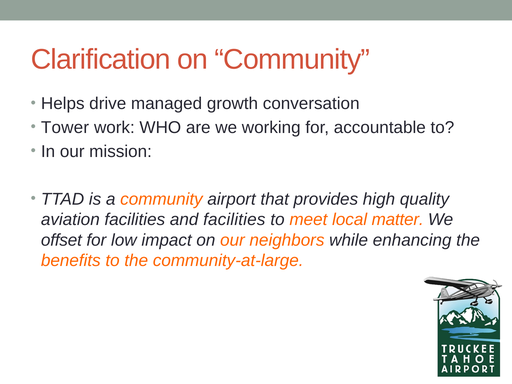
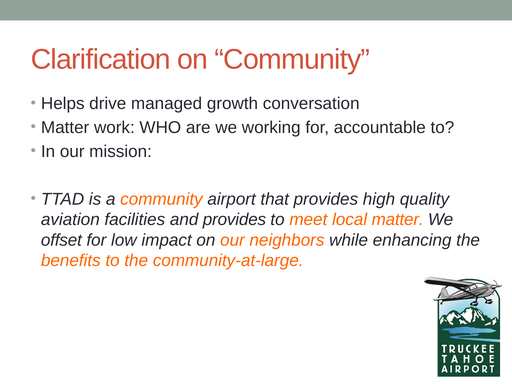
Tower: Tower -> Matter (65, 127)
and facilities: facilities -> provides (234, 220)
